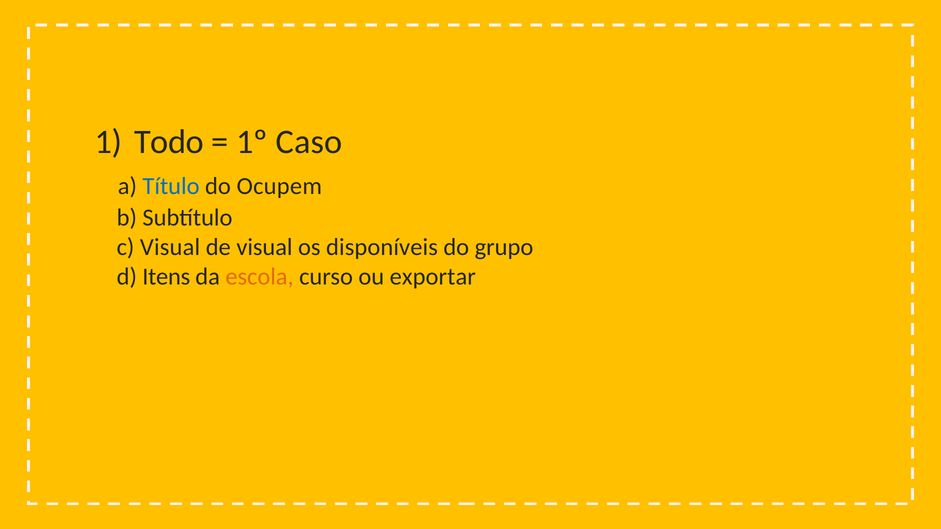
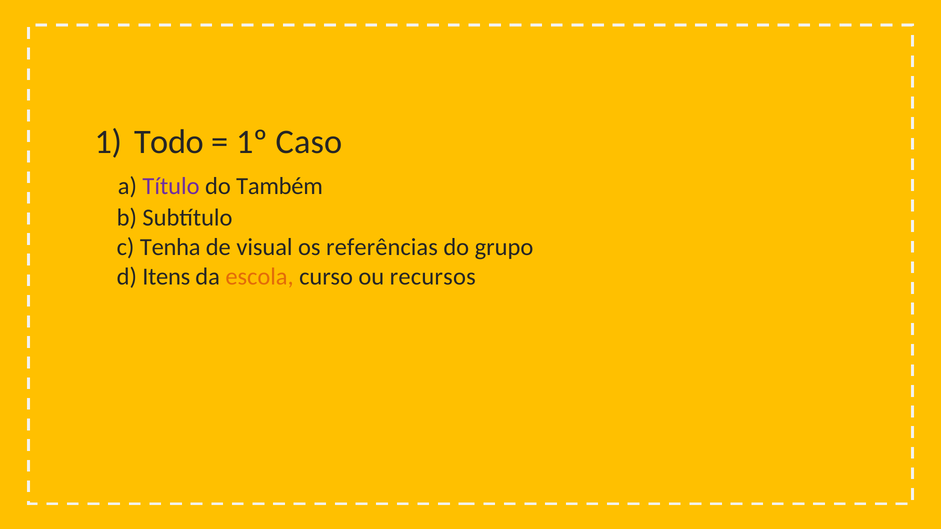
Título colour: blue -> purple (171, 186)
Ocupem: Ocupem -> Também (280, 186)
c Visual: Visual -> Tenha (170, 247)
disponíveis: disponíveis -> referências (382, 247)
exportar: exportar -> recursos (433, 277)
